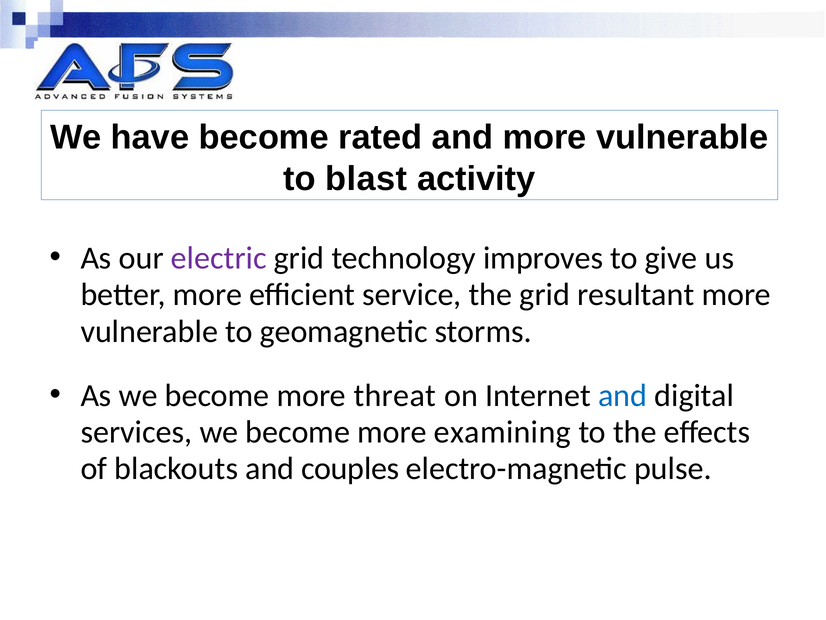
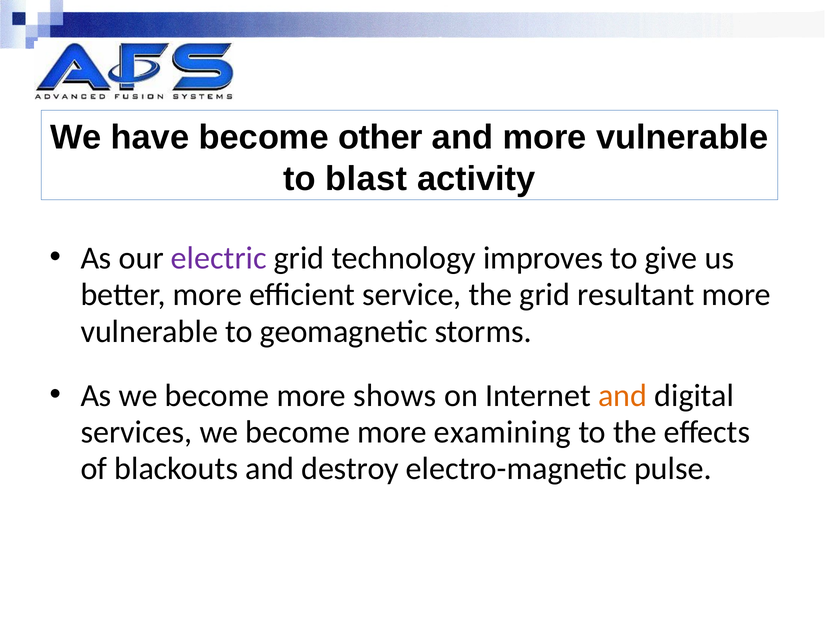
rated: rated -> other (380, 137)
threat: threat -> shows (395, 395)
and colour: blue -> orange (623, 395)
couples: couples -> destroy (350, 469)
